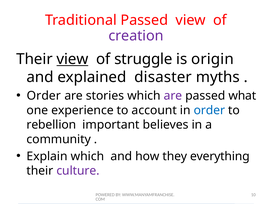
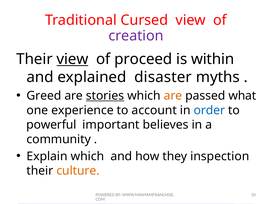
Traditional Passed: Passed -> Cursed (144, 20)
struggle: struggle -> proceed (143, 59)
origin: origin -> within (213, 59)
Order: Order -> Greed (44, 96)
stories underline: none -> present (105, 96)
are colour: purple -> orange (173, 96)
rebellion: rebellion -> powerful (51, 125)
everything: everything -> inspection (220, 156)
culture colour: purple -> orange (78, 171)
